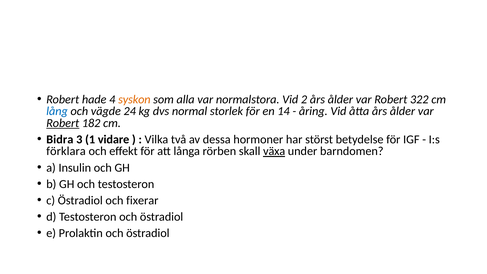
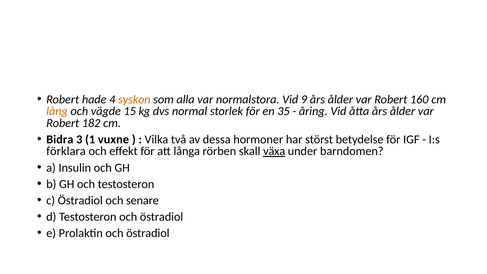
2: 2 -> 9 (304, 99)
322: 322 -> 160 (419, 99)
lång colour: blue -> orange (57, 111)
24: 24 -> 15 (130, 111)
14: 14 -> 35 (284, 111)
Robert underline: present -> none (63, 123)
vidare: vidare -> vuxne (113, 139)
fixerar: fixerar -> senare (142, 200)
